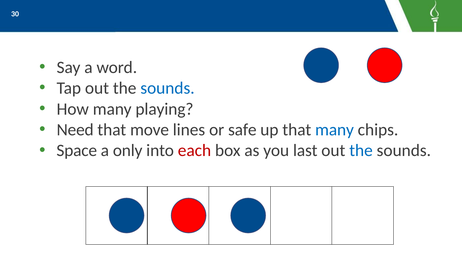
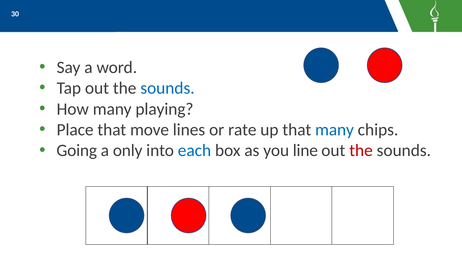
Need: Need -> Place (75, 130)
safe: safe -> rate (242, 130)
Space: Space -> Going (77, 151)
each colour: red -> blue (194, 151)
last: last -> line (305, 151)
the colour: blue -> red (361, 151)
